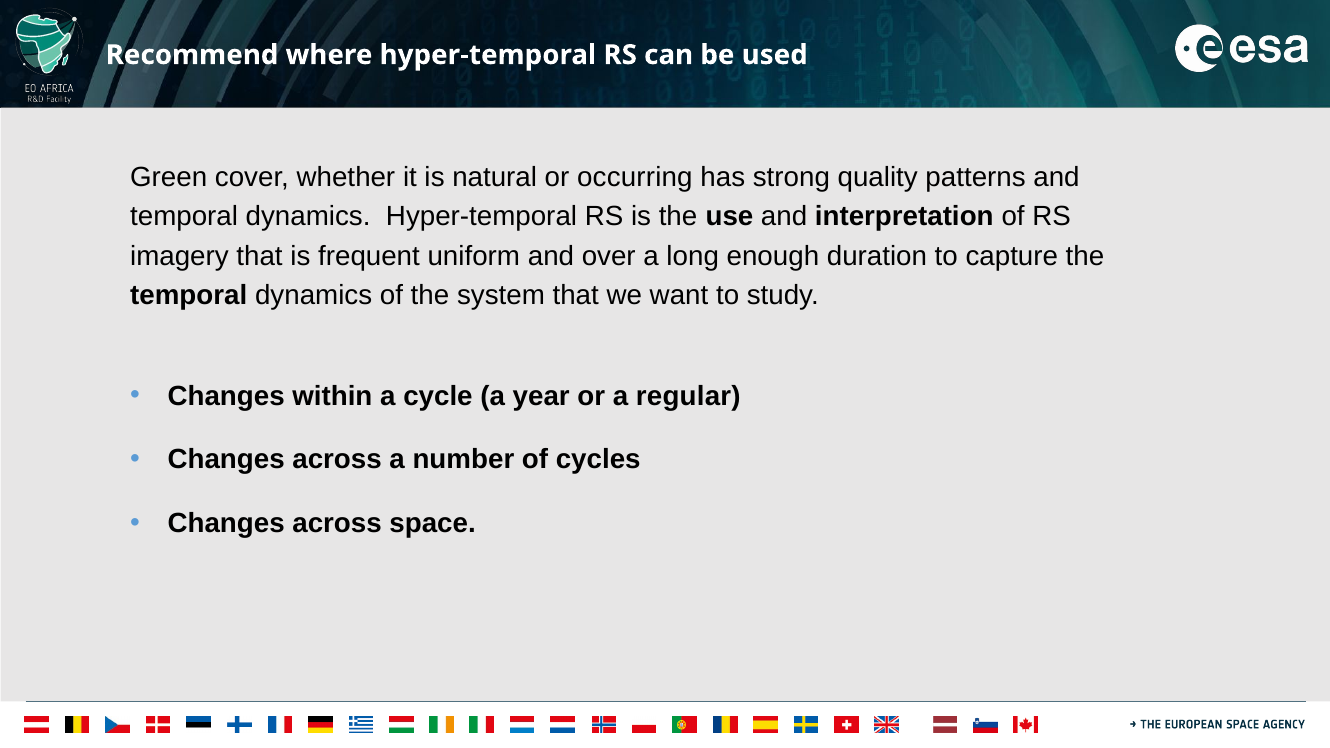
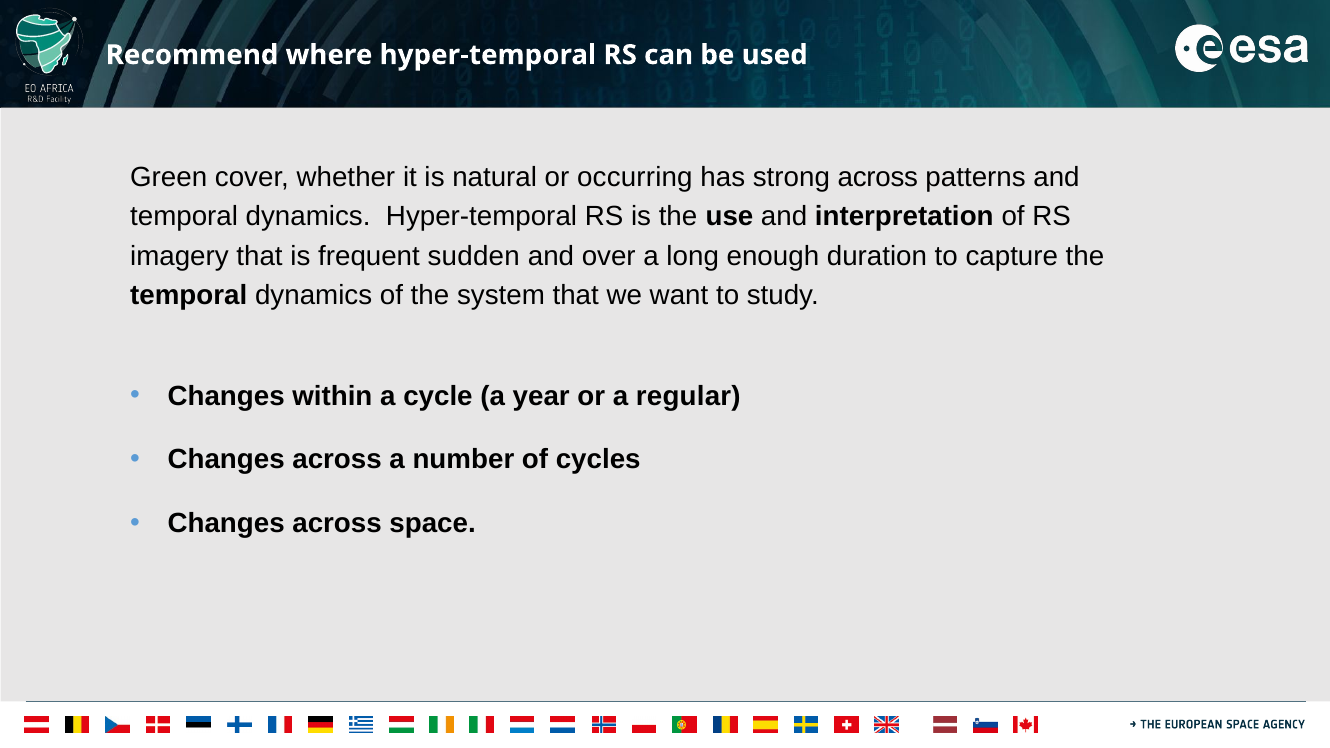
strong quality: quality -> across (878, 177)
uniform: uniform -> sudden (474, 256)
